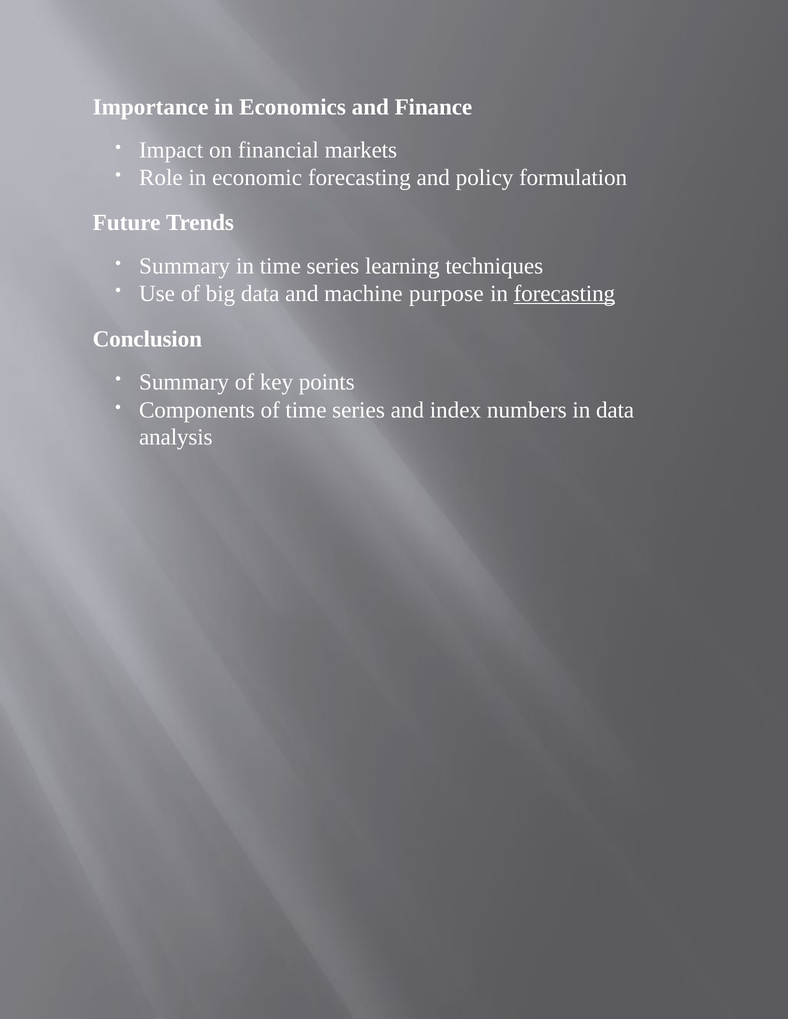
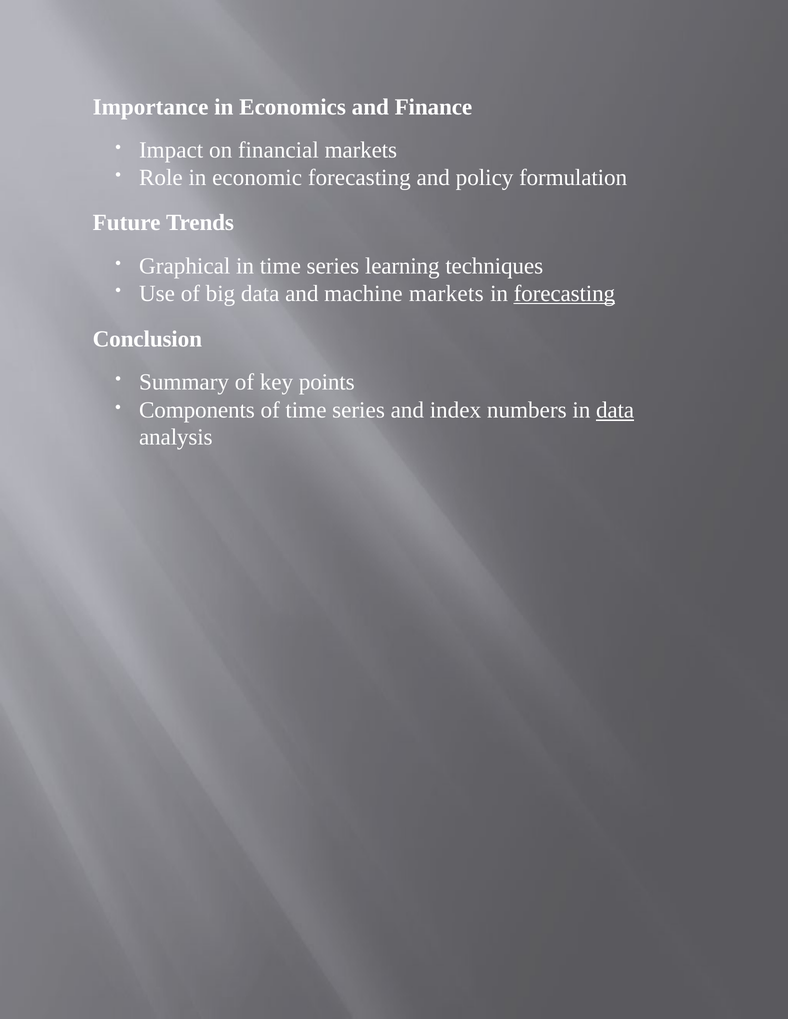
Summary: Summary -> Graphical (185, 266)
machine purpose: purpose -> markets (446, 294)
data underline: none -> present (615, 410)
